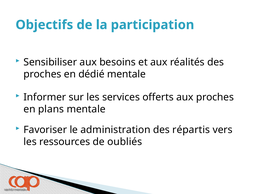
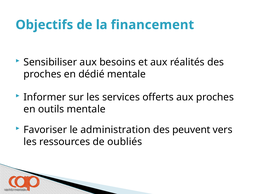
participation: participation -> financement (152, 25)
plans: plans -> outils (51, 109)
répartis: répartis -> peuvent (191, 130)
